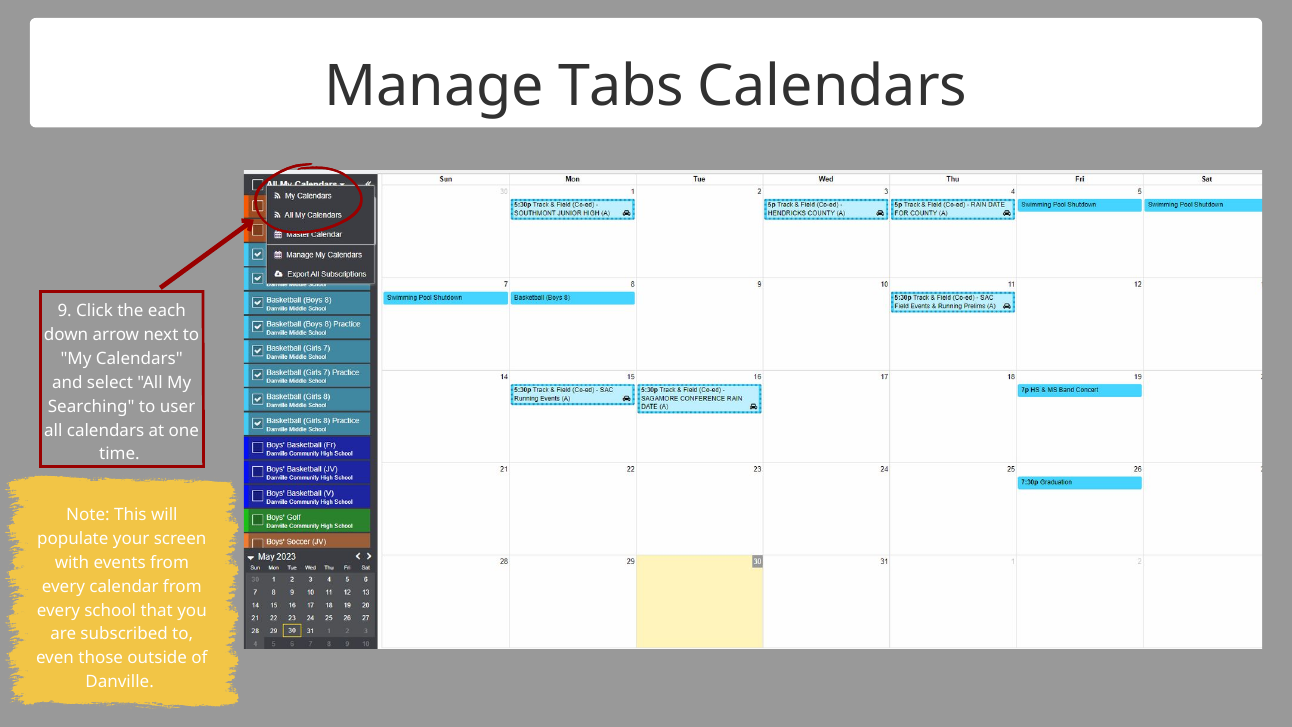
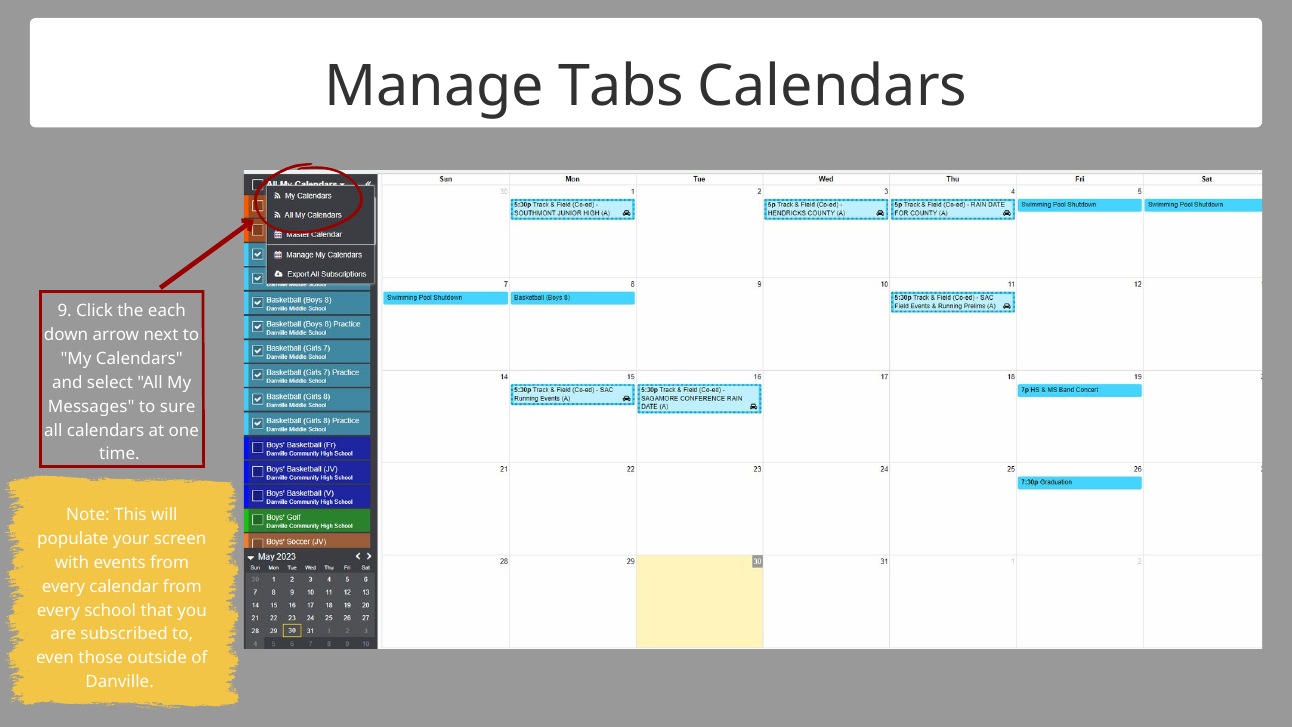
Searching: Searching -> Messages (91, 406)
user: user -> sure (178, 406)
